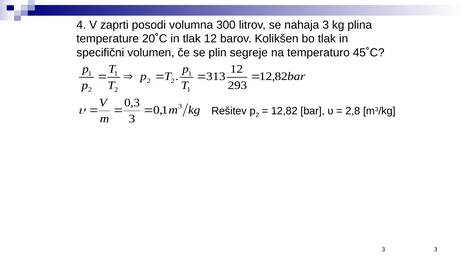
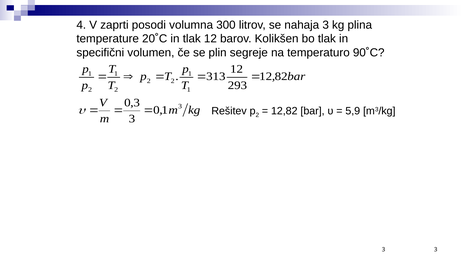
45˚C: 45˚C -> 90˚C (369, 53)
2,8: 2,8 -> 5,9 (353, 111)
